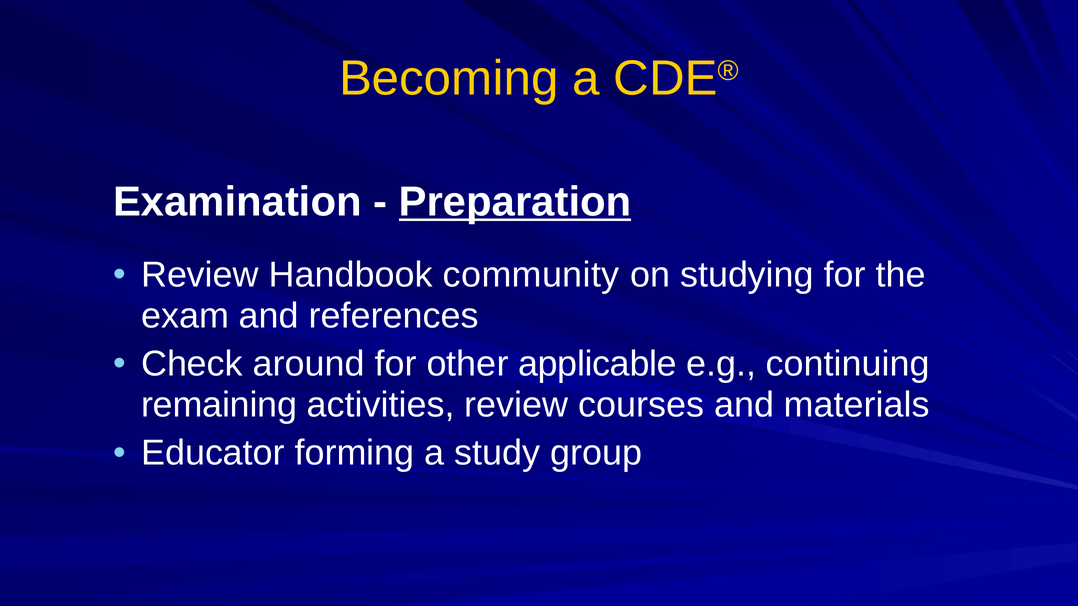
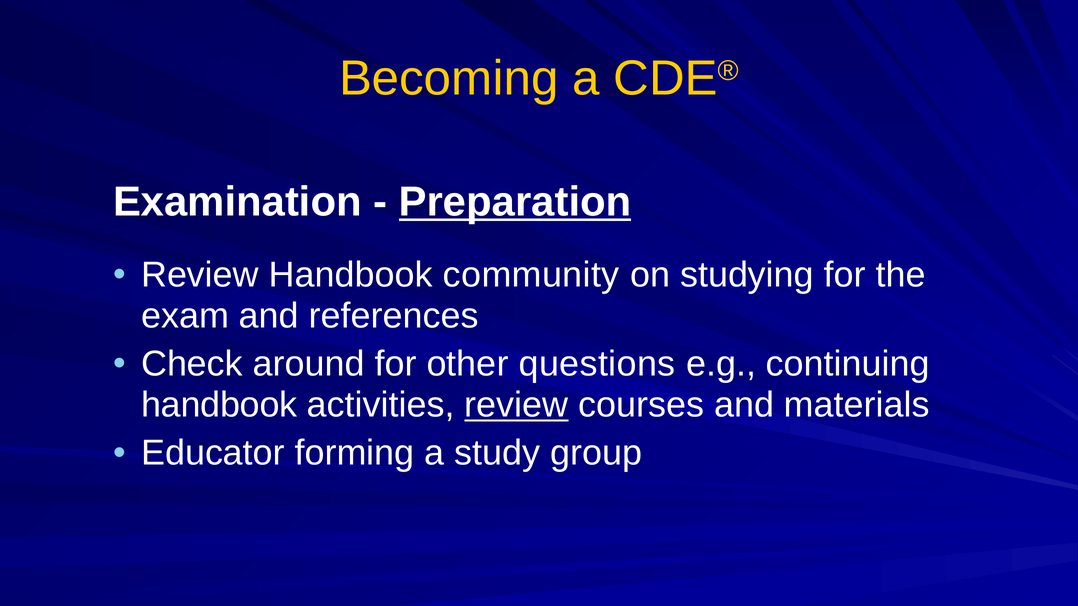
applicable: applicable -> questions (597, 364)
remaining: remaining -> handbook (219, 405)
review underline: none -> present (516, 405)
